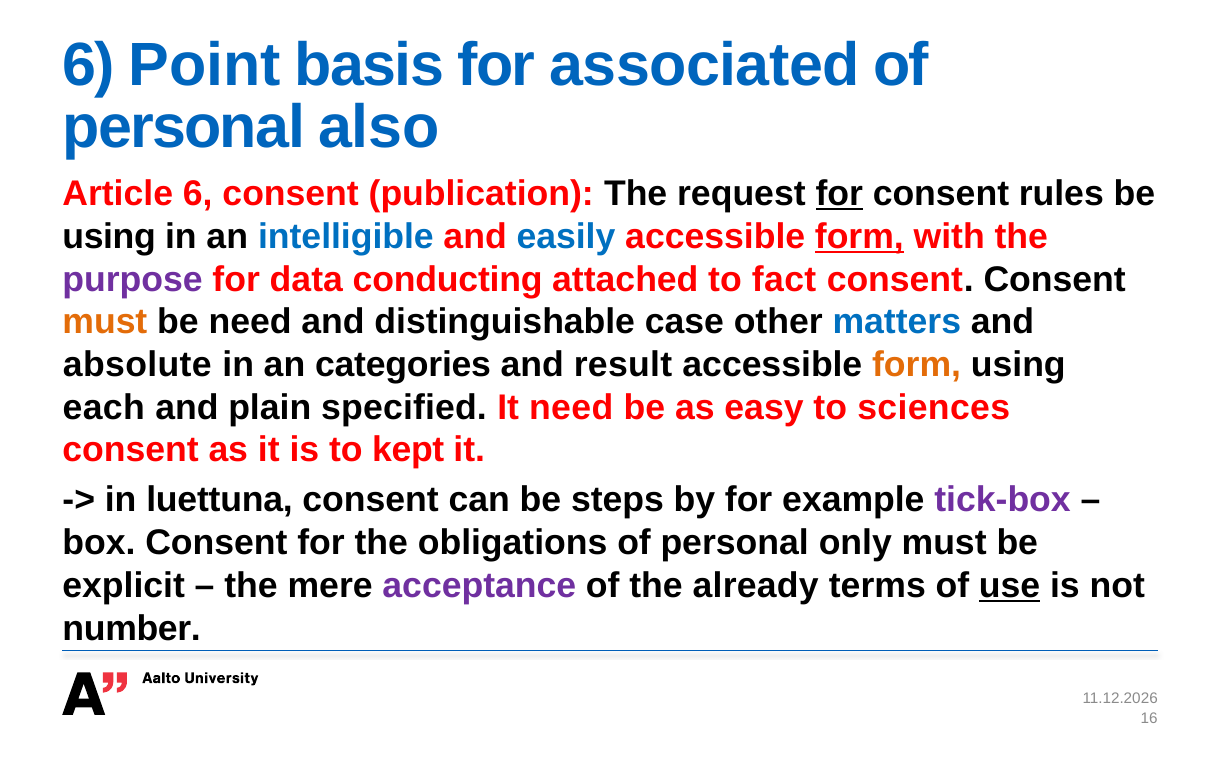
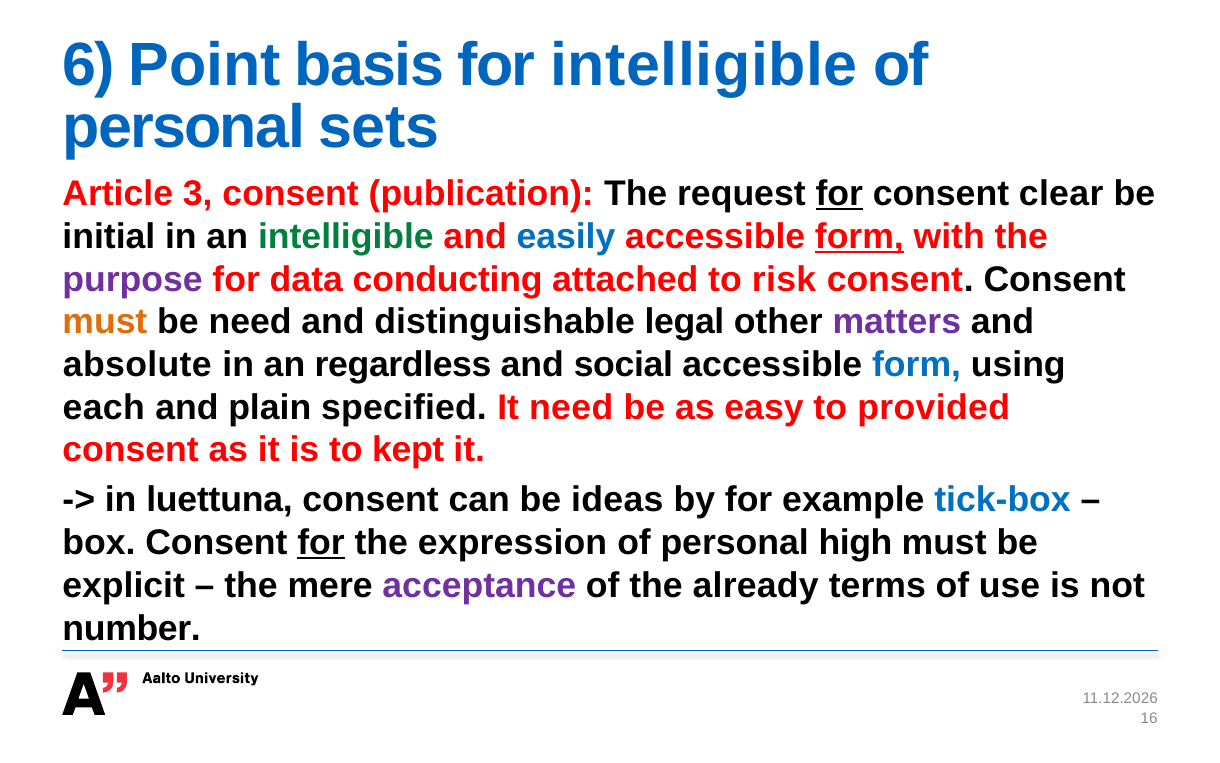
for associated: associated -> intelligible (704, 65)
also: also -> sets (379, 127)
Article 6: 6 -> 3 (198, 194)
rules: rules -> clear (1061, 194)
using: using -> initial (109, 236)
intelligible colour: blue -> green (346, 236)
fact: fact -> risk (784, 279)
case: case -> legal (685, 322)
matters colour: blue -> purple (897, 322)
categories: categories -> regardless (403, 365)
result: result -> social (623, 365)
form colour: orange -> blue (917, 365)
sciences: sciences -> provided (934, 407)
steps: steps -> ideas (617, 500)
tick-box colour: purple -> blue (1003, 500)
for underline: none -> present (321, 542)
obligations: obligations -> expression (513, 542)
only: only -> high (855, 542)
use underline: present -> none (1010, 585)
